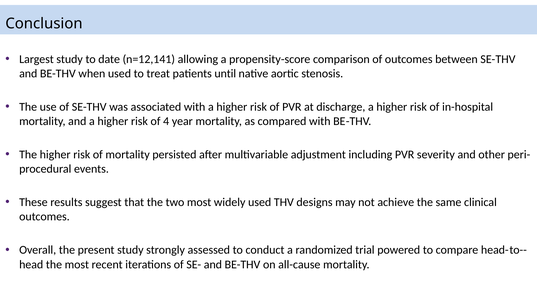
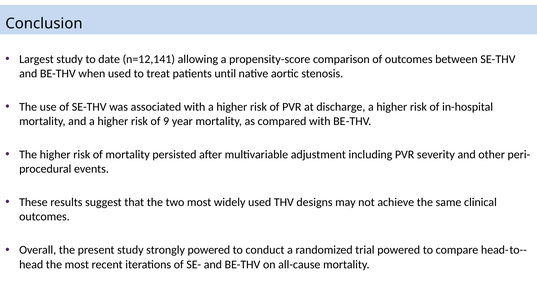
4: 4 -> 9 (166, 121)
strongly assessed: assessed -> powered (209, 250)
